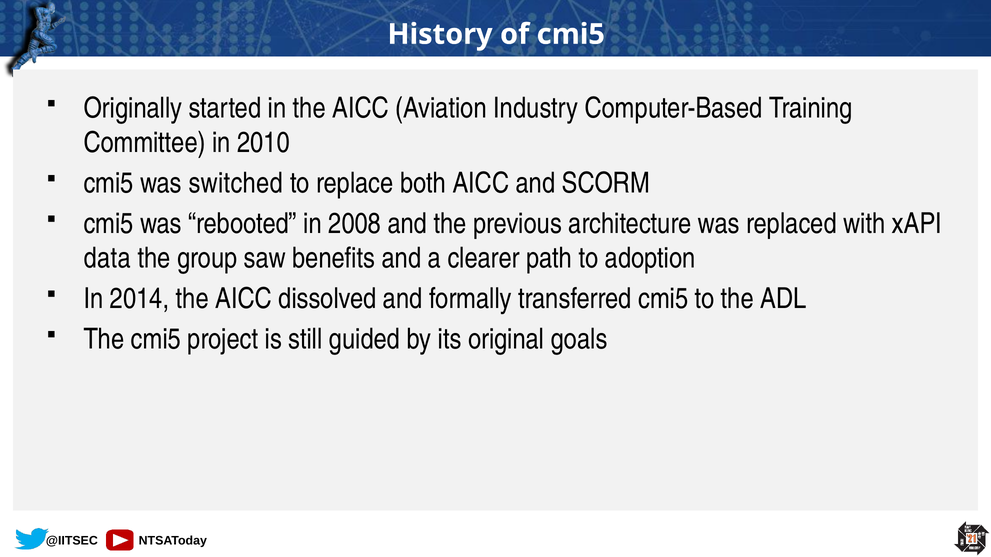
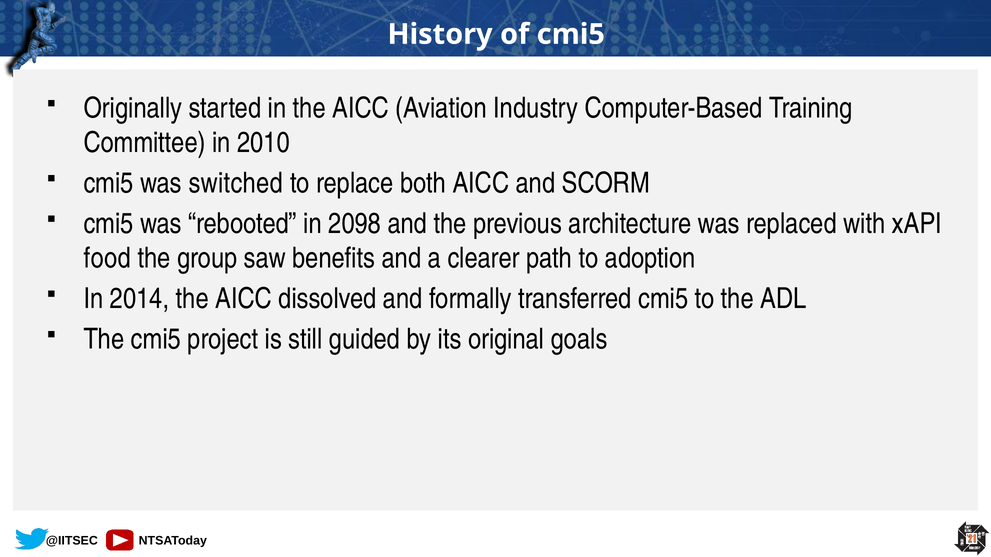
2008: 2008 -> 2098 (355, 224)
data: data -> food (107, 259)
